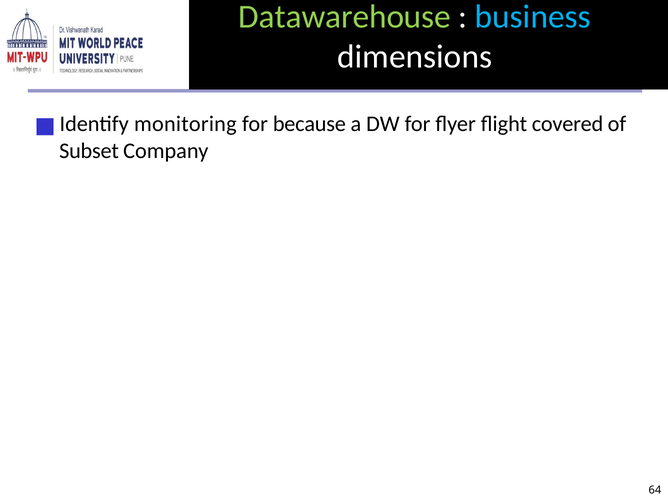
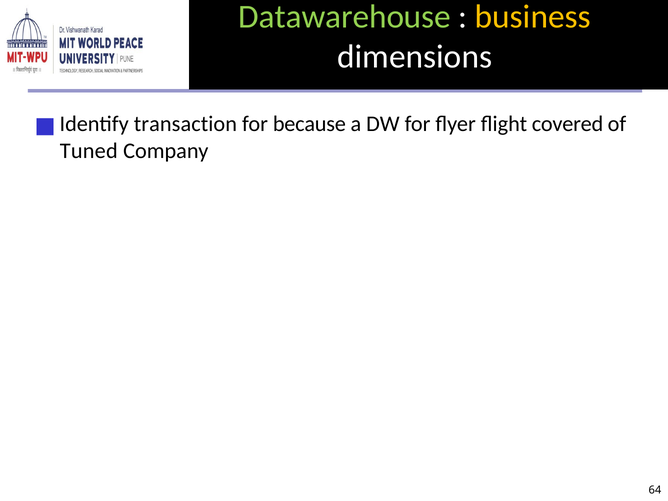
business colour: light blue -> yellow (533, 17)
monitoring: monitoring -> transaction (185, 124)
Subset: Subset -> Tuned (89, 151)
